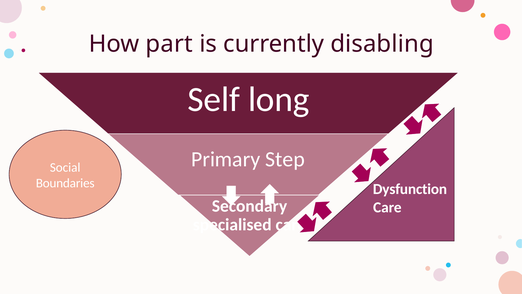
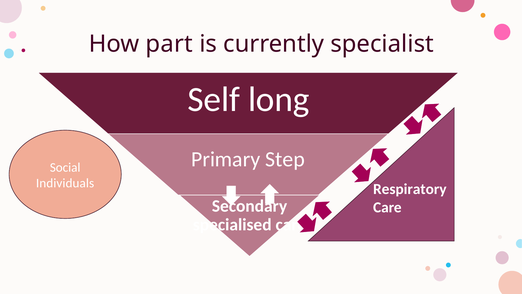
disabling: disabling -> specialist (382, 44)
Boundaries: Boundaries -> Individuals (65, 183)
Dysfunction: Dysfunction -> Respiratory (410, 189)
